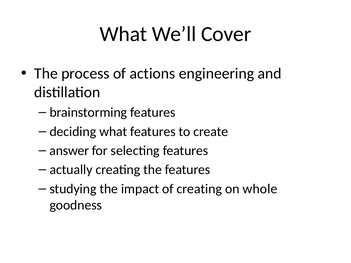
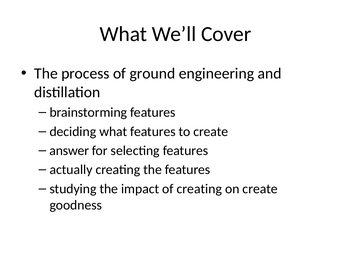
actions: actions -> ground (152, 74)
on whole: whole -> create (260, 189)
